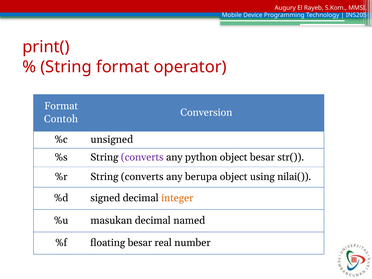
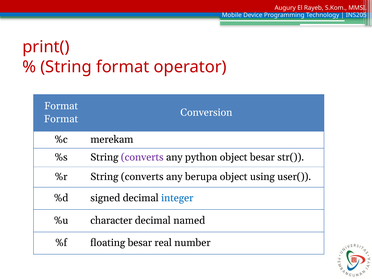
Contoh: Contoh -> Format (61, 119)
unsigned: unsigned -> merekam (112, 139)
nilai(: nilai( -> user( (294, 177)
integer colour: orange -> blue (177, 198)
masukan: masukan -> character (111, 220)
